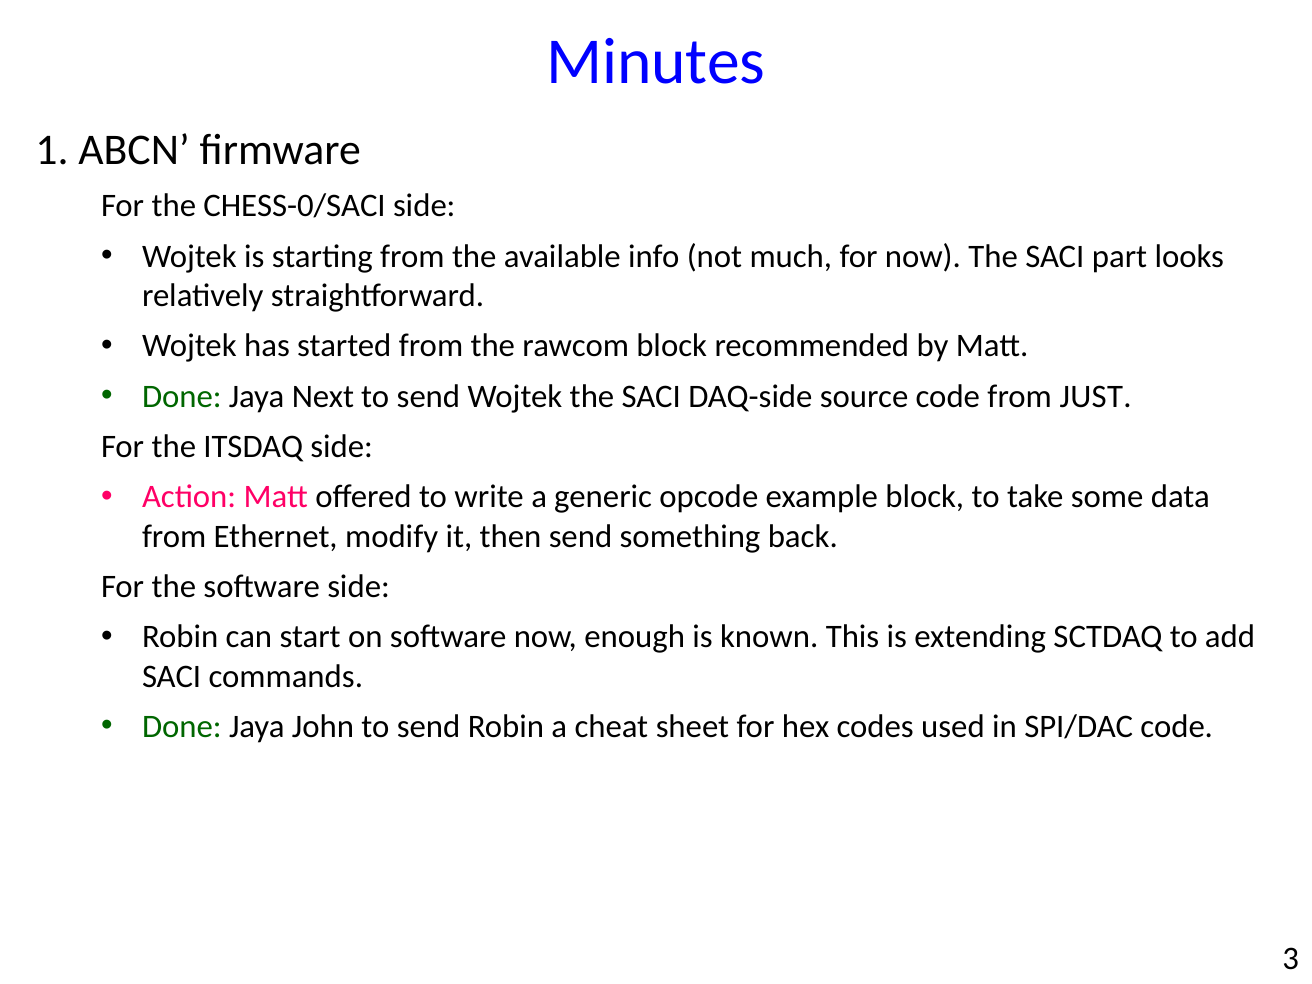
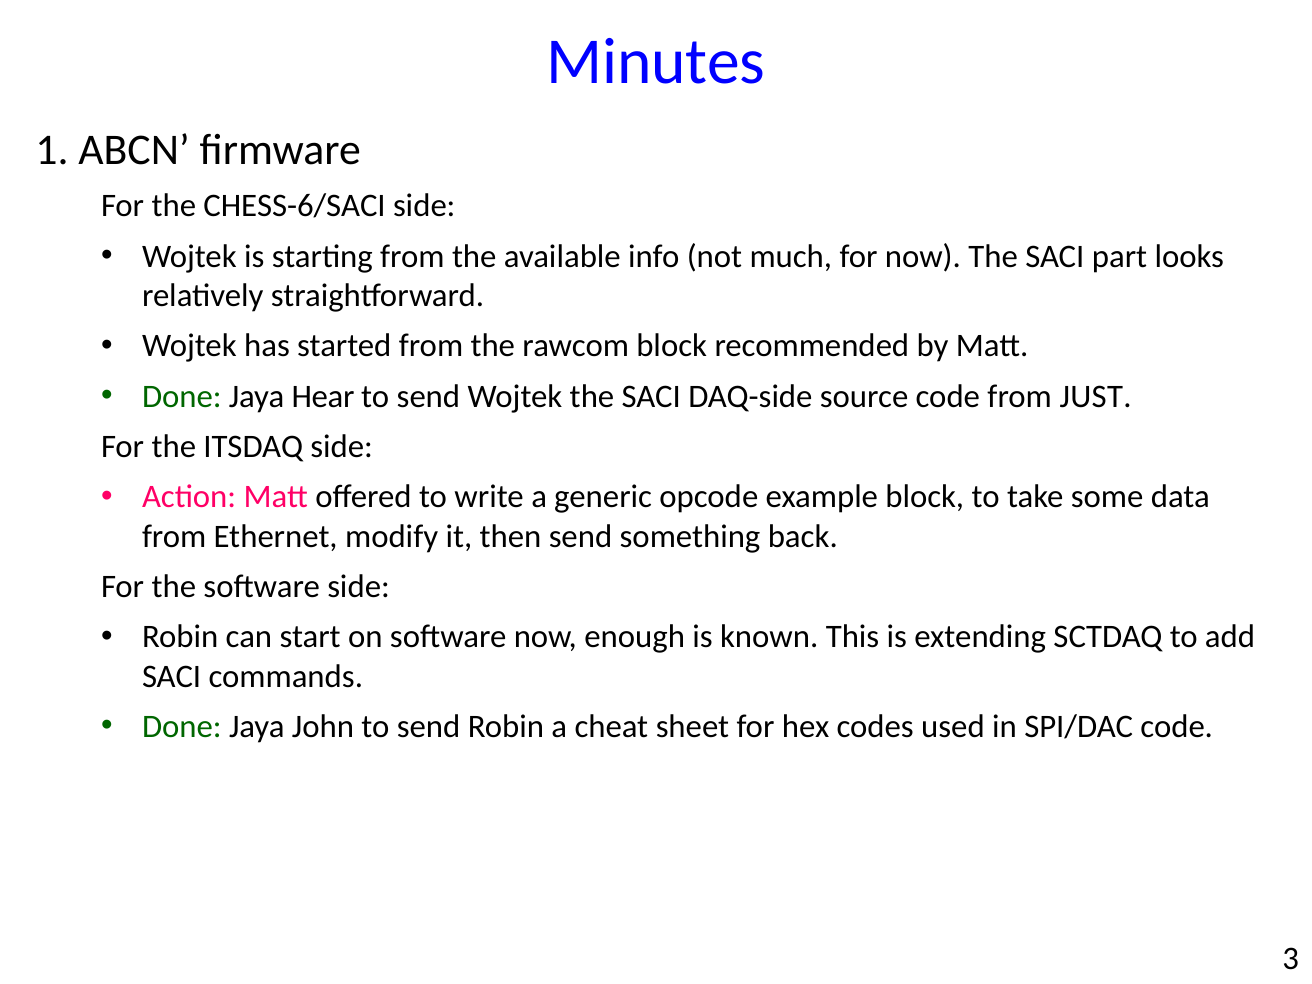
CHESS-0/SACI: CHESS-0/SACI -> CHESS-6/SACI (295, 206)
Next: Next -> Hear (323, 396)
